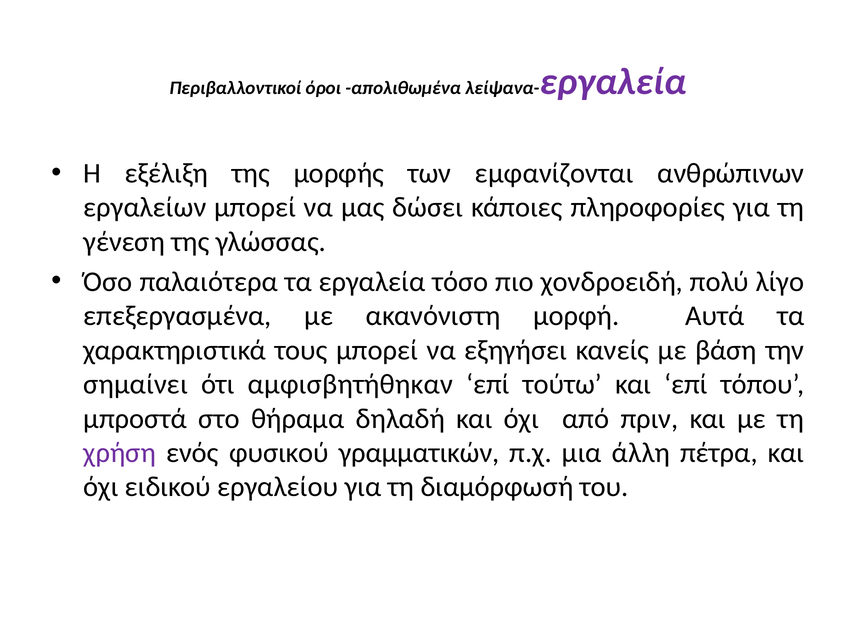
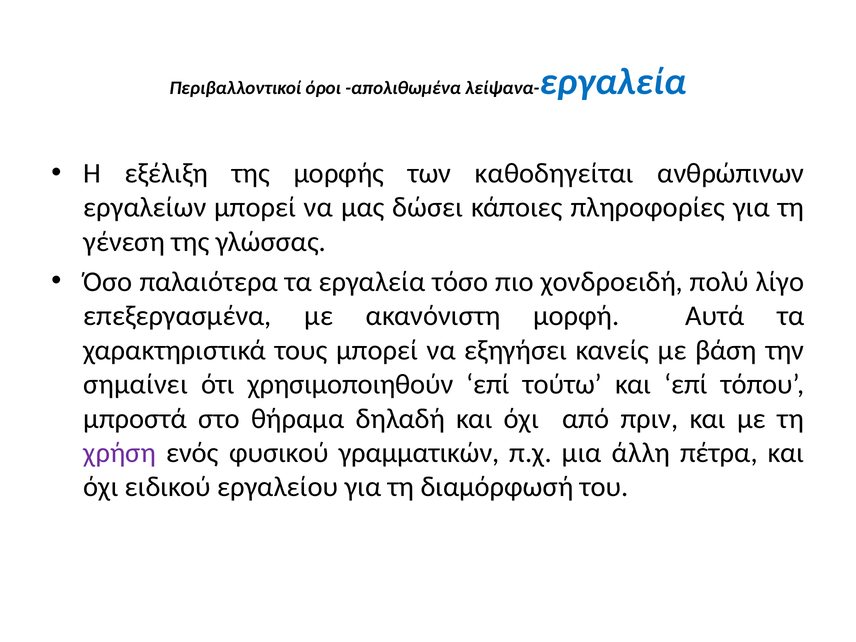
εργαλεία colour: purple -> blue (613, 82)
εμφανίζονται: εμφανίζονται -> καθοδηγείται (554, 173)
αμφισβητήθηκαν: αμφισβητήθηκαν -> χρησιμοποιηθούν (351, 384)
